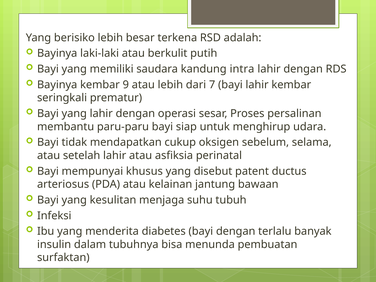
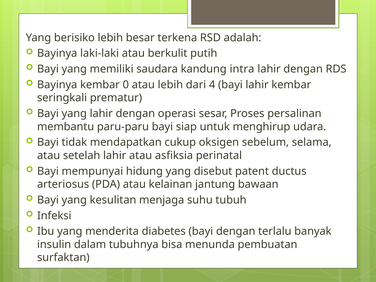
9: 9 -> 0 (126, 85)
7: 7 -> 4 (212, 85)
khusus: khusus -> hidung (144, 171)
